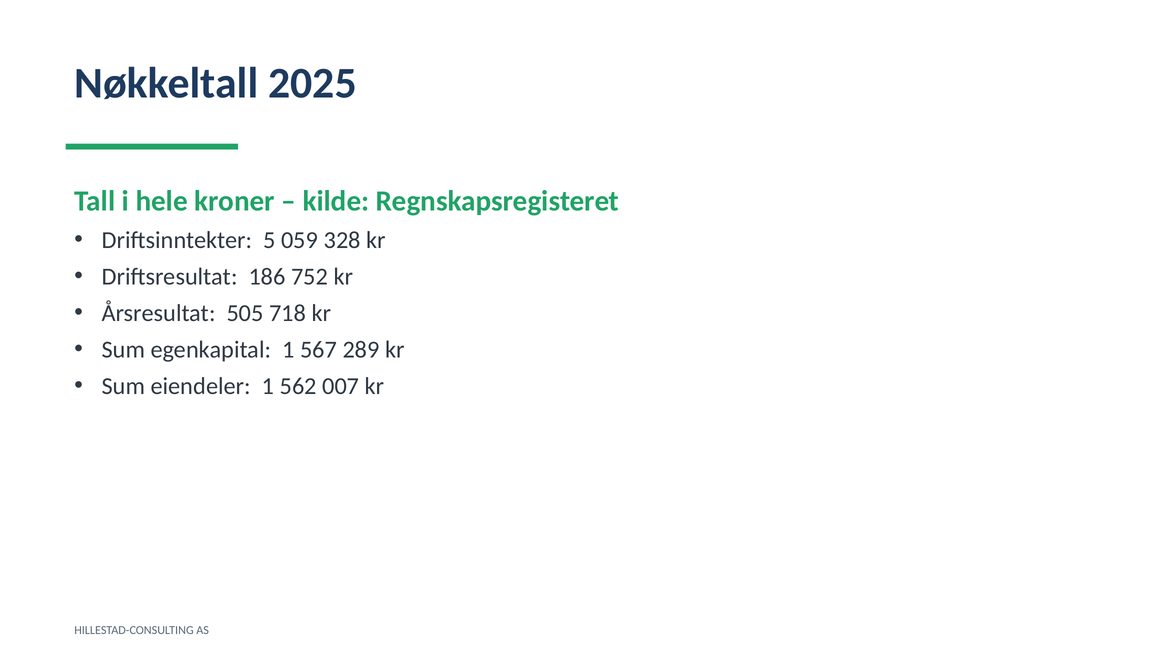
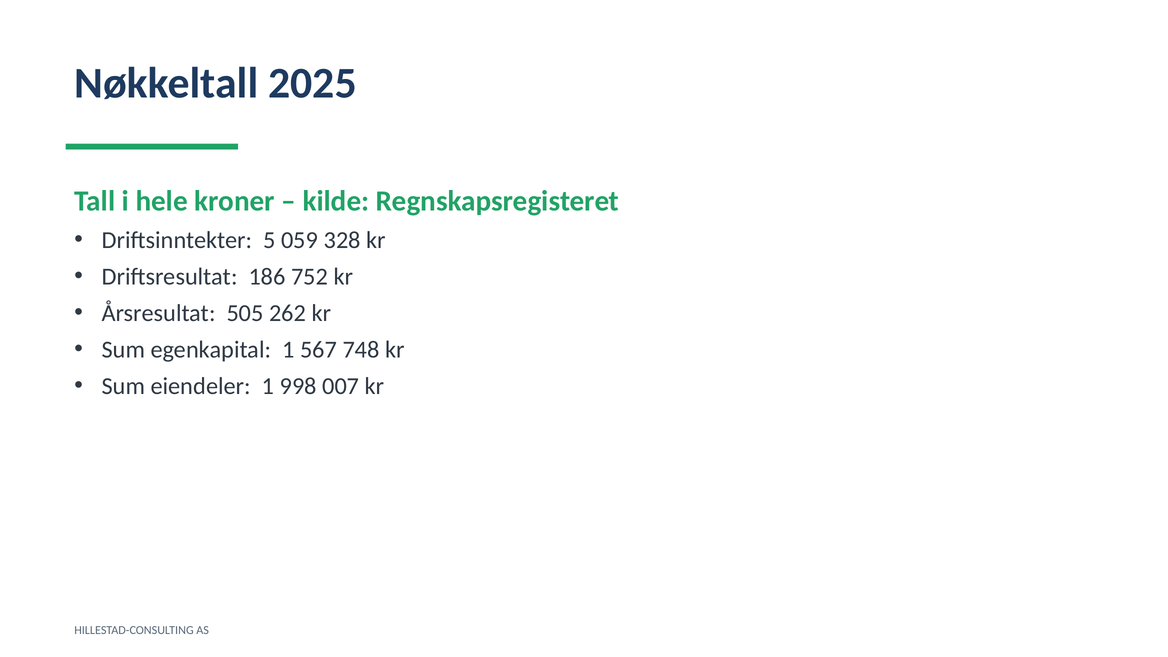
718: 718 -> 262 (288, 313)
289: 289 -> 748 (361, 350)
562: 562 -> 998 (298, 386)
